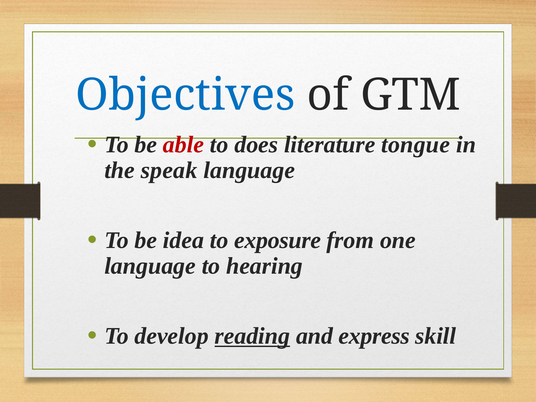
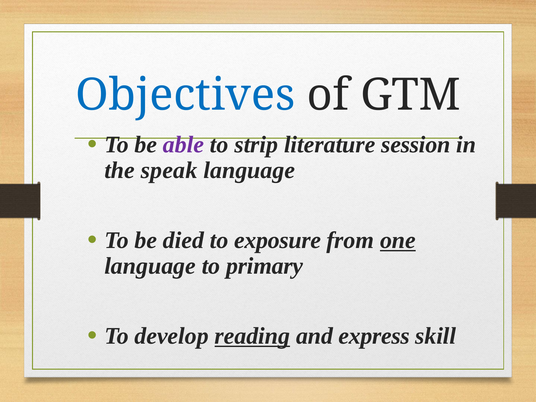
able colour: red -> purple (183, 145)
does: does -> strip (256, 145)
tongue: tongue -> session (416, 145)
idea: idea -> died (183, 240)
one underline: none -> present (398, 240)
hearing: hearing -> primary (265, 266)
